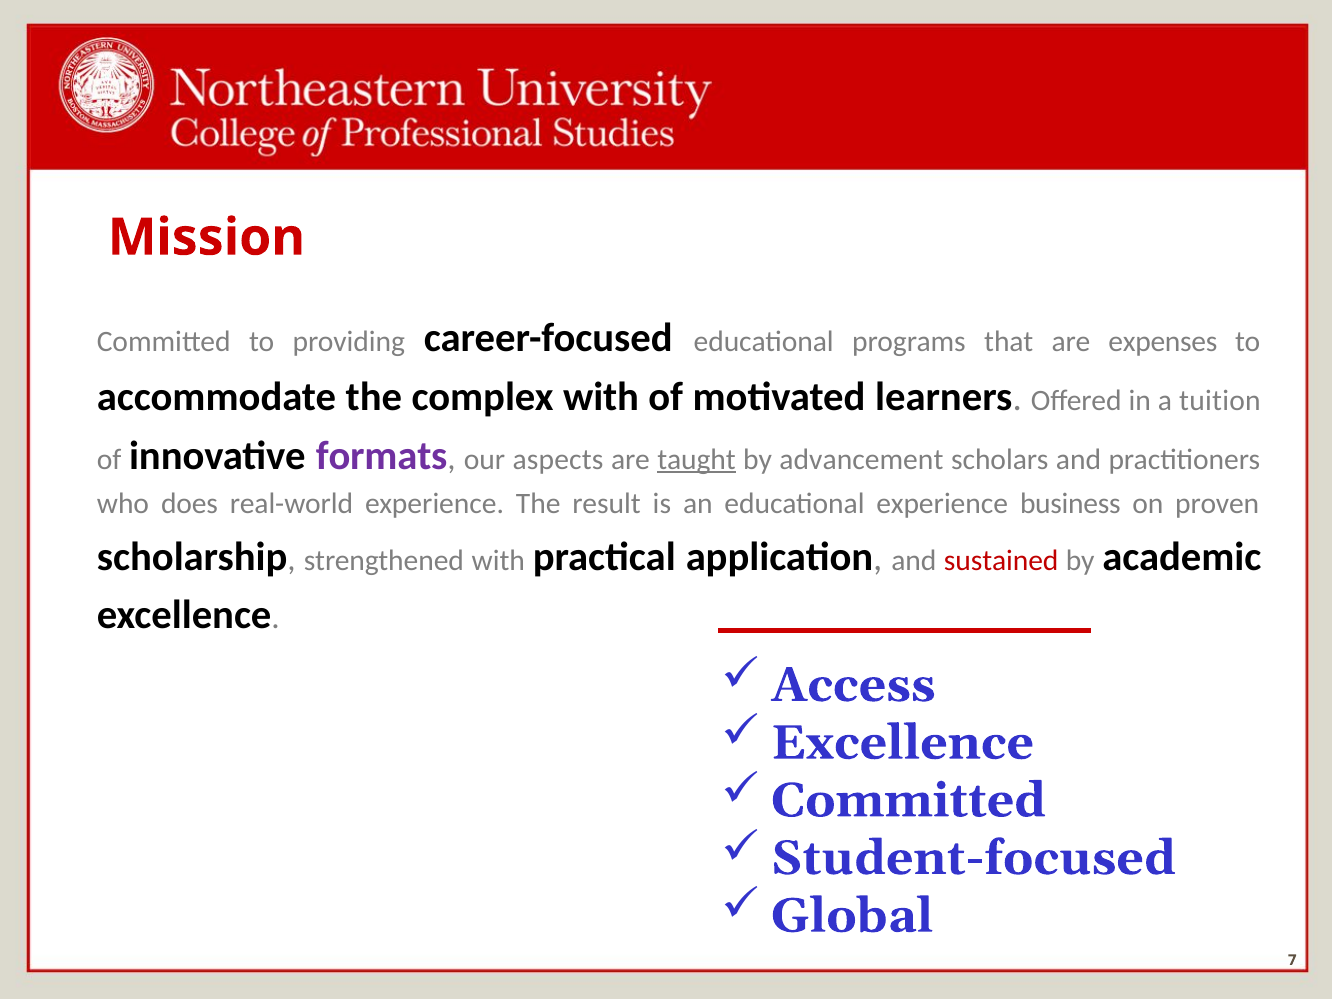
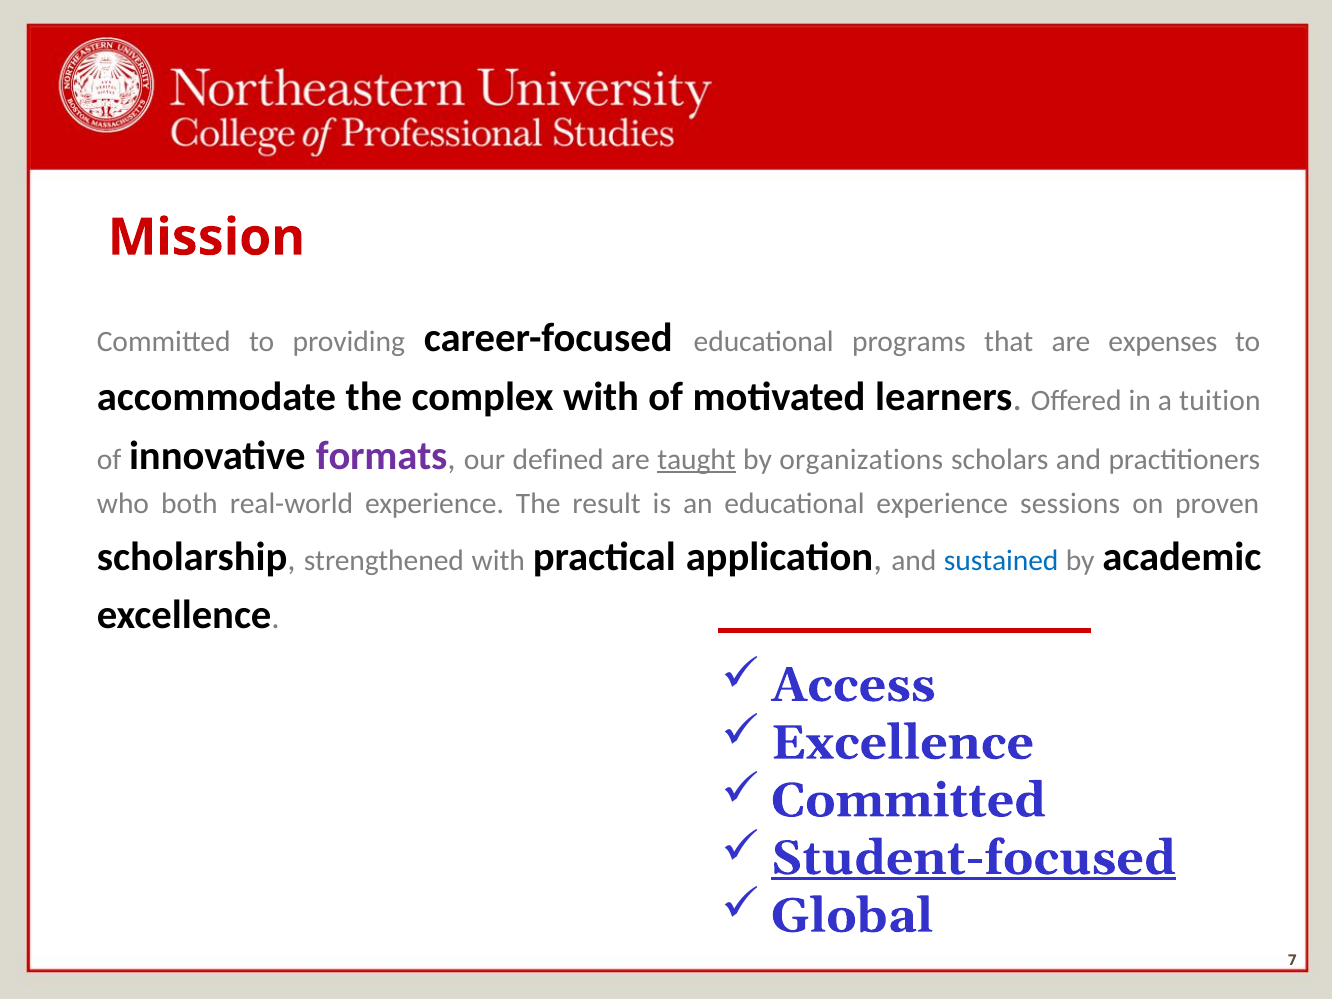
aspects: aspects -> defined (558, 459)
advancement: advancement -> organizations (861, 459)
does: does -> both (189, 504)
business: business -> sessions (1070, 504)
sustained colour: red -> blue (1001, 561)
Student-focused underline: none -> present (973, 858)
